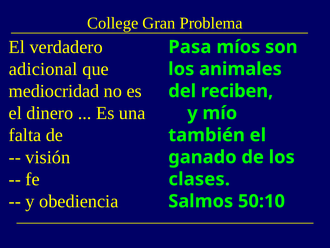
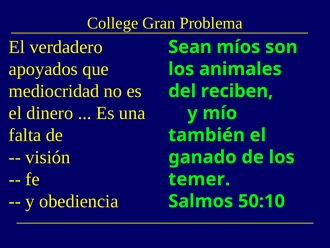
Pasa: Pasa -> Sean (190, 47)
adicional: adicional -> apoyados (43, 69)
clases: clases -> temer (199, 179)
